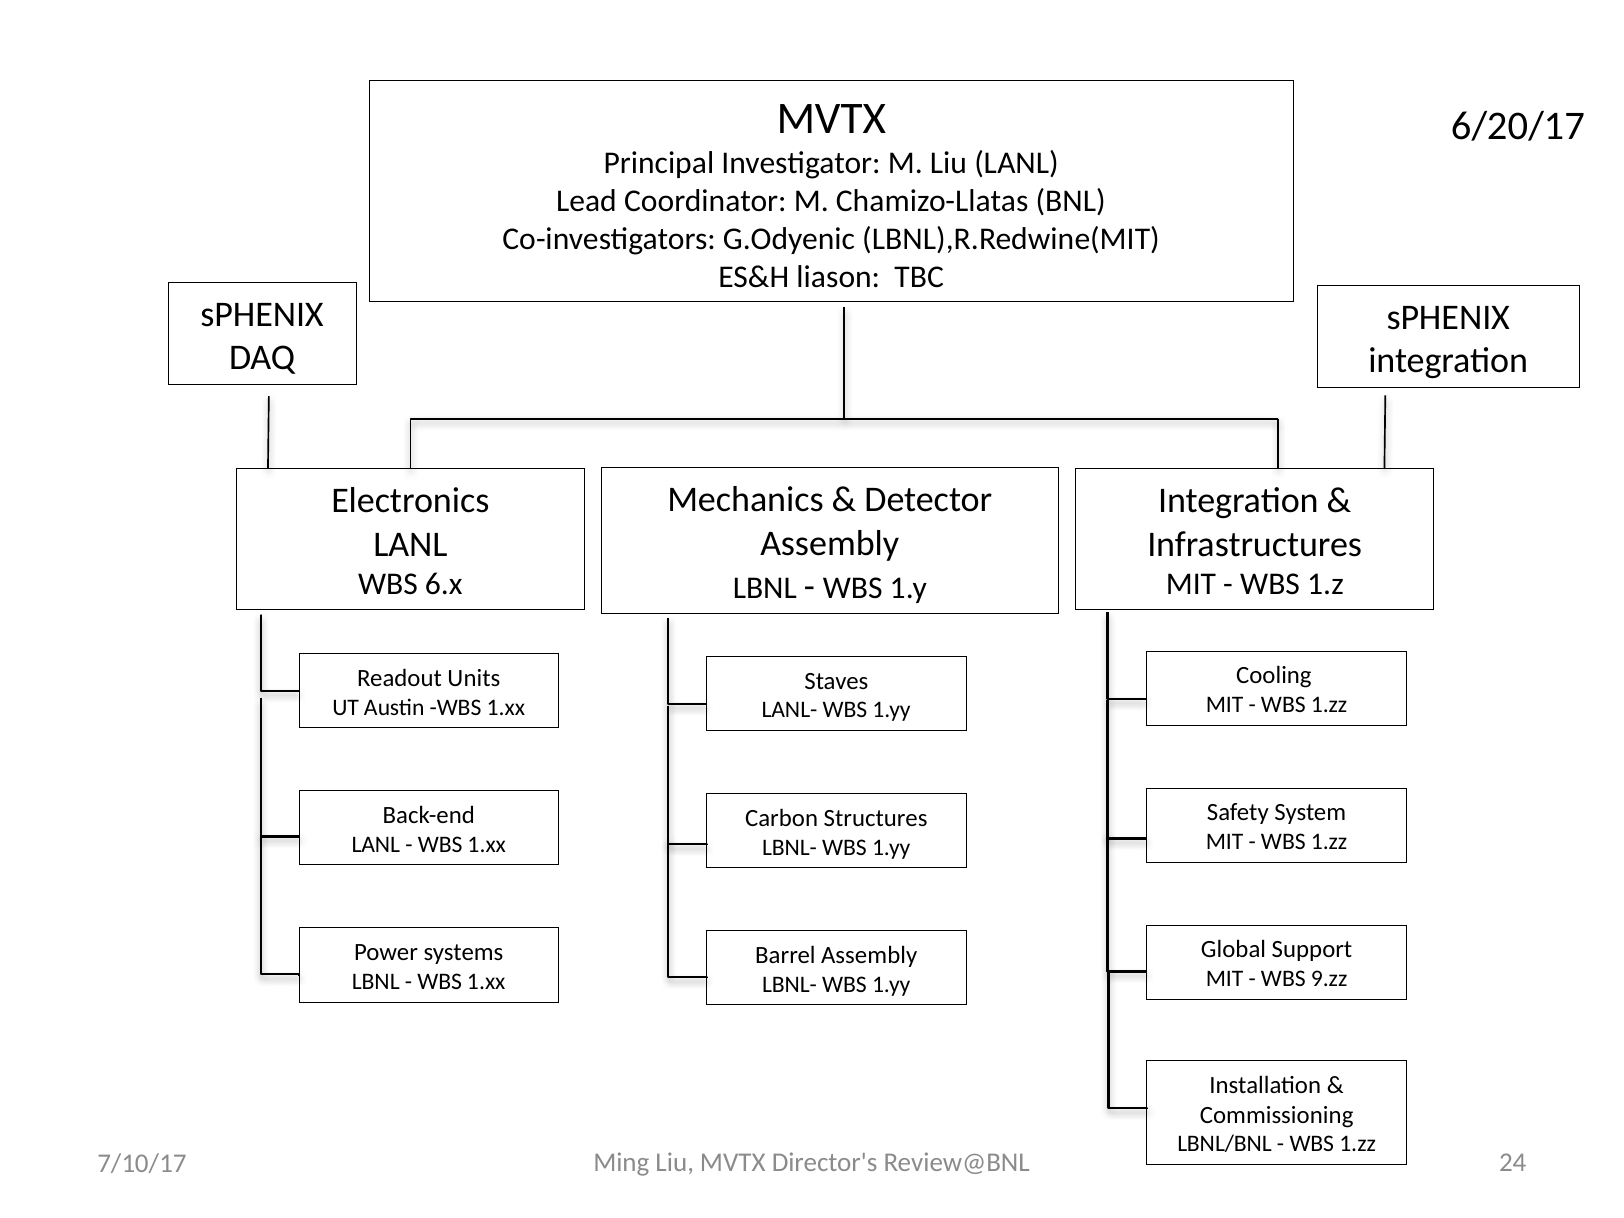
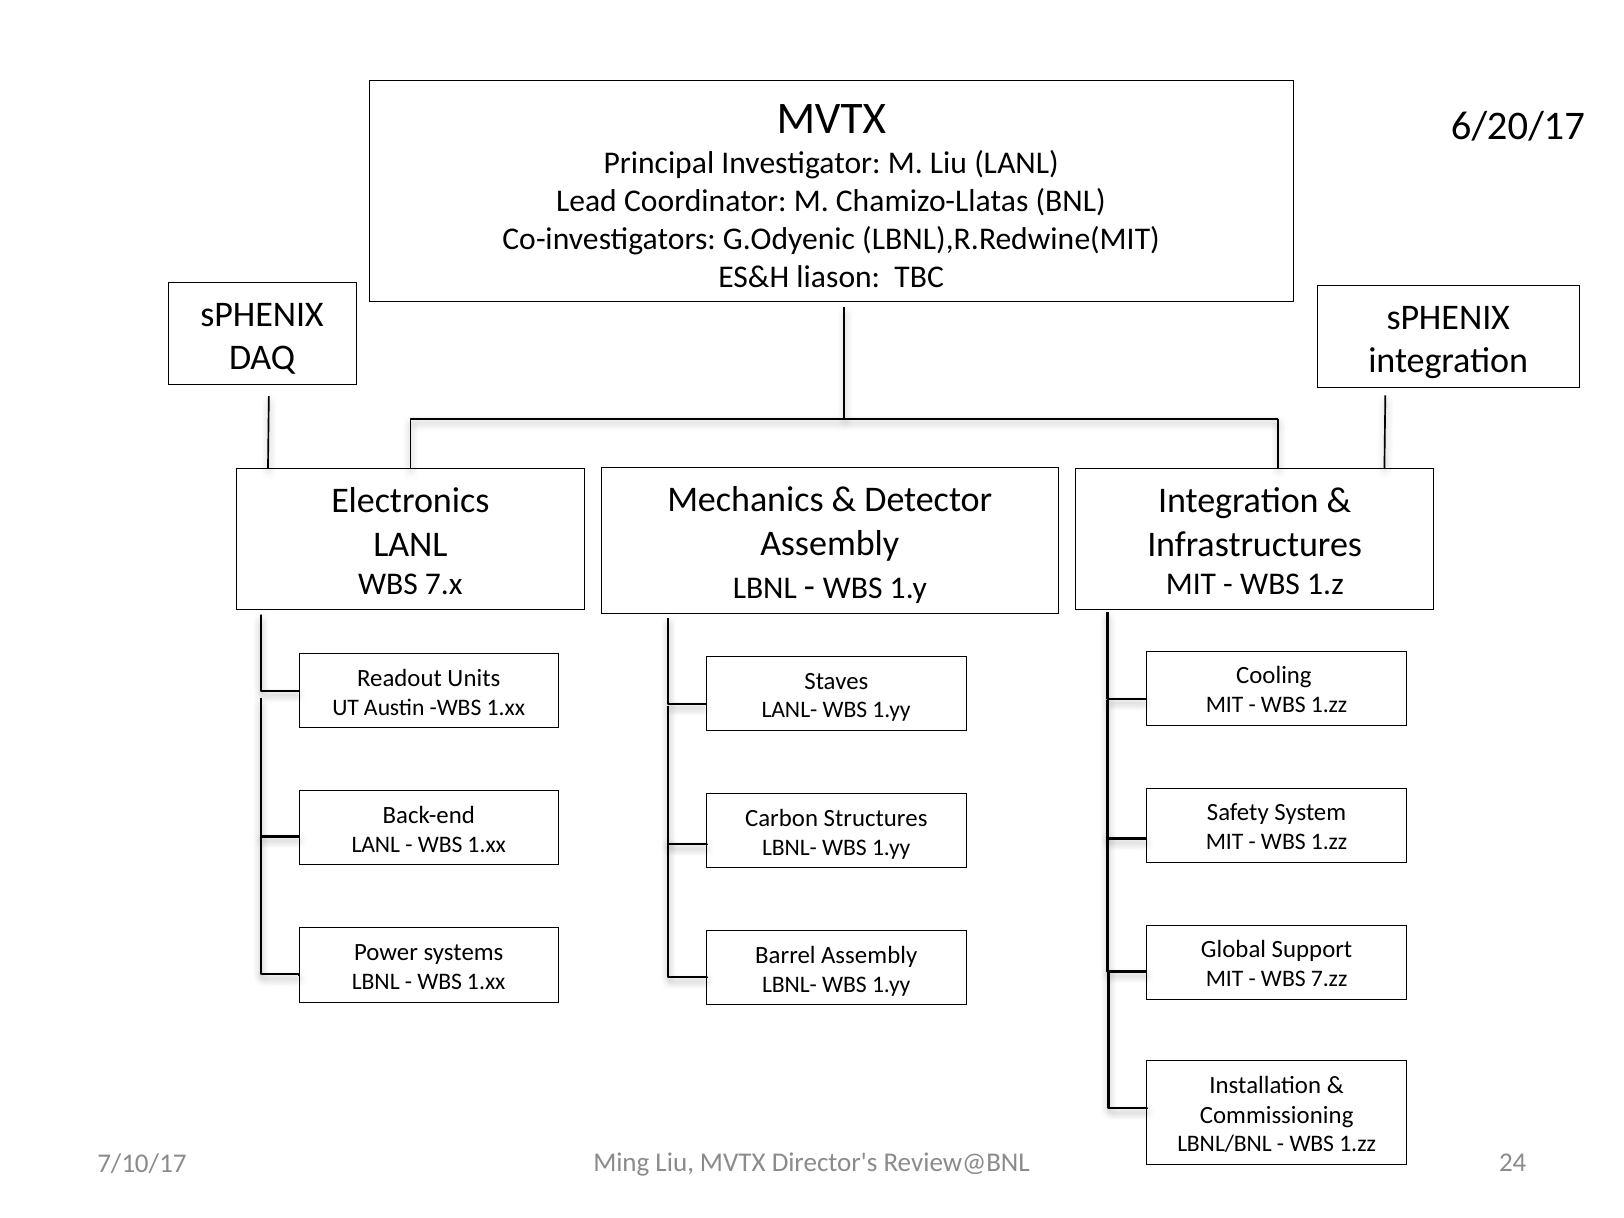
6.x: 6.x -> 7.x (444, 584)
9.zz: 9.zz -> 7.zz (1329, 979)
